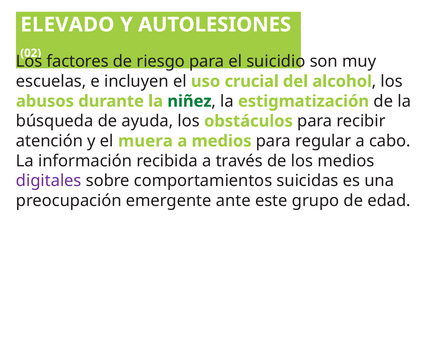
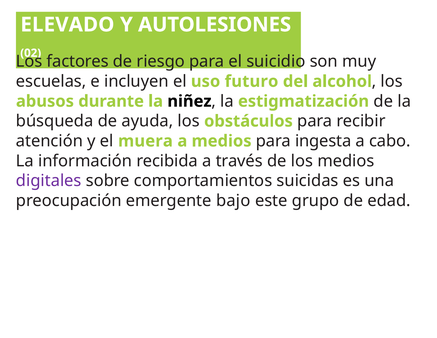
crucial: crucial -> futuro (252, 81)
niñez colour: green -> black (189, 101)
regular: regular -> ingesta (323, 141)
ante: ante -> bajo (233, 200)
